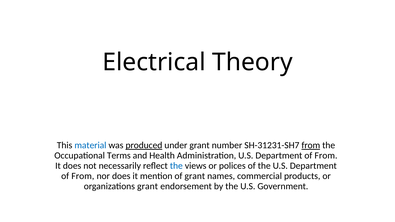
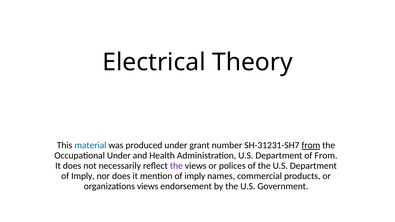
produced underline: present -> none (144, 145)
Occupational Terms: Terms -> Under (119, 156)
the colour: blue -> purple (176, 166)
From: From -> Imply (83, 176)
mention of grant: grant -> imply (195, 176)
organizations grant: grant -> views (148, 186)
